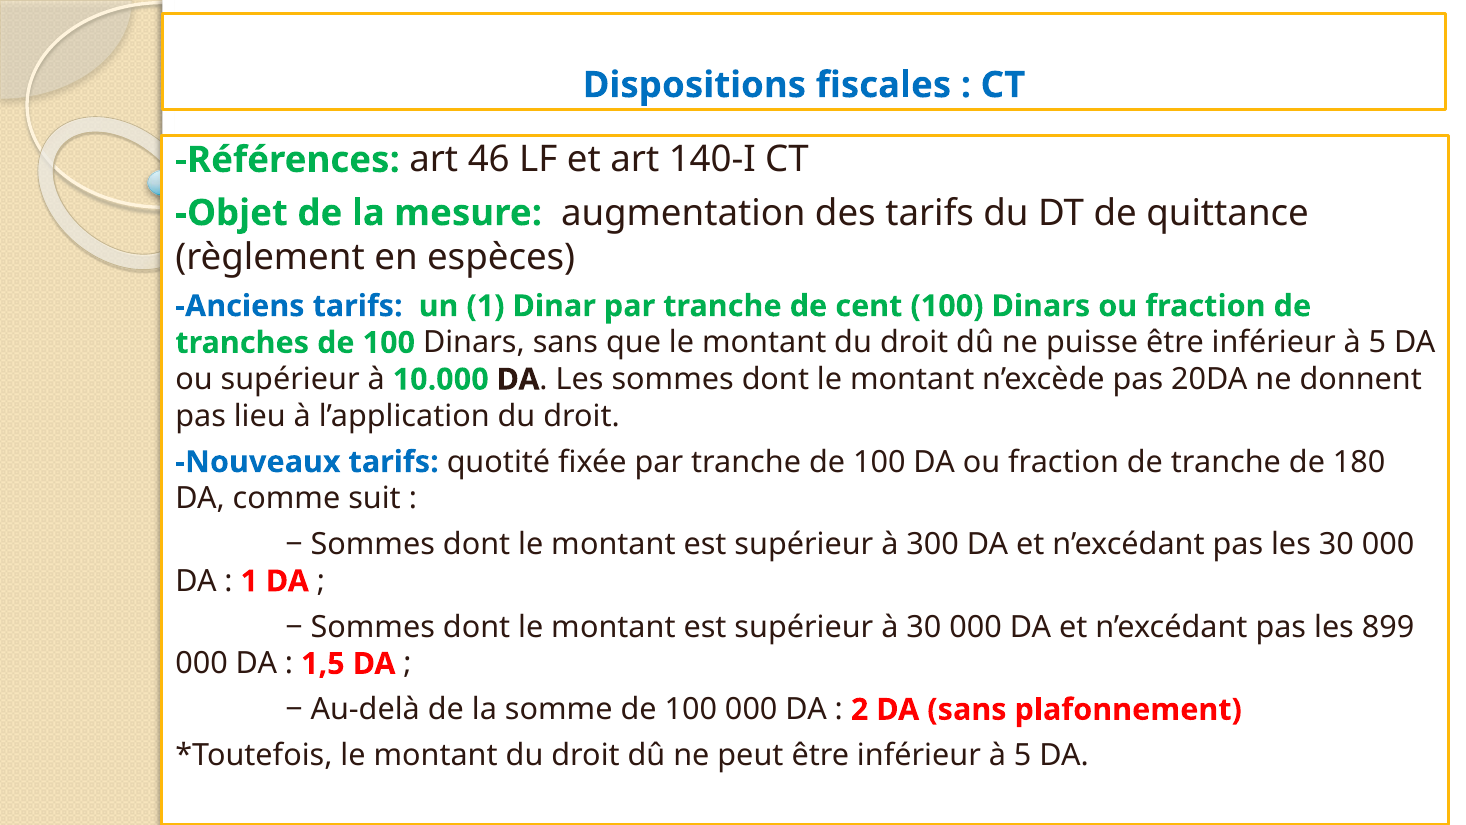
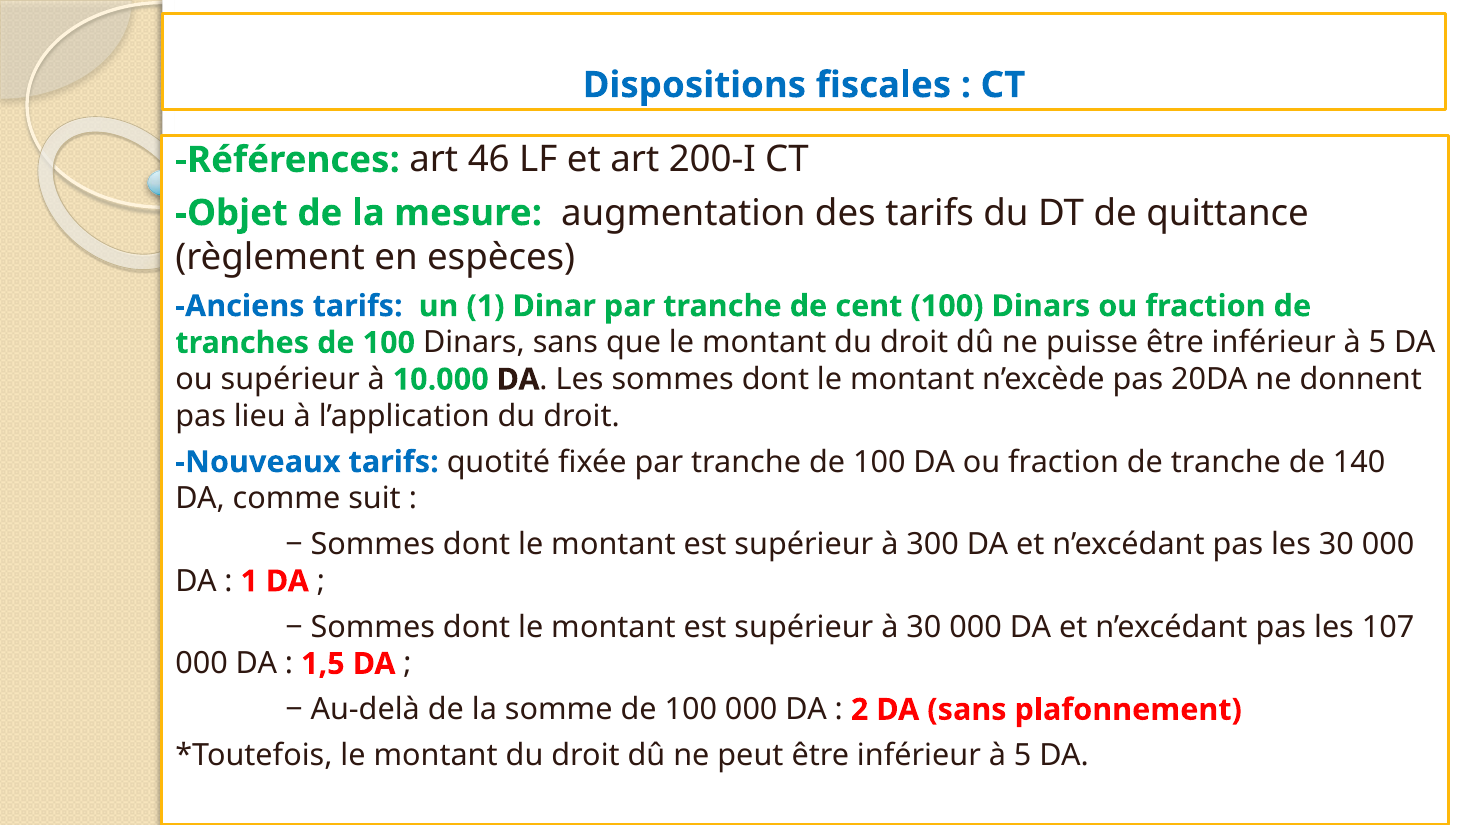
140-I: 140-I -> 200-I (712, 160)
180: 180 -> 140 (1359, 462)
899: 899 -> 107 (1388, 627)
